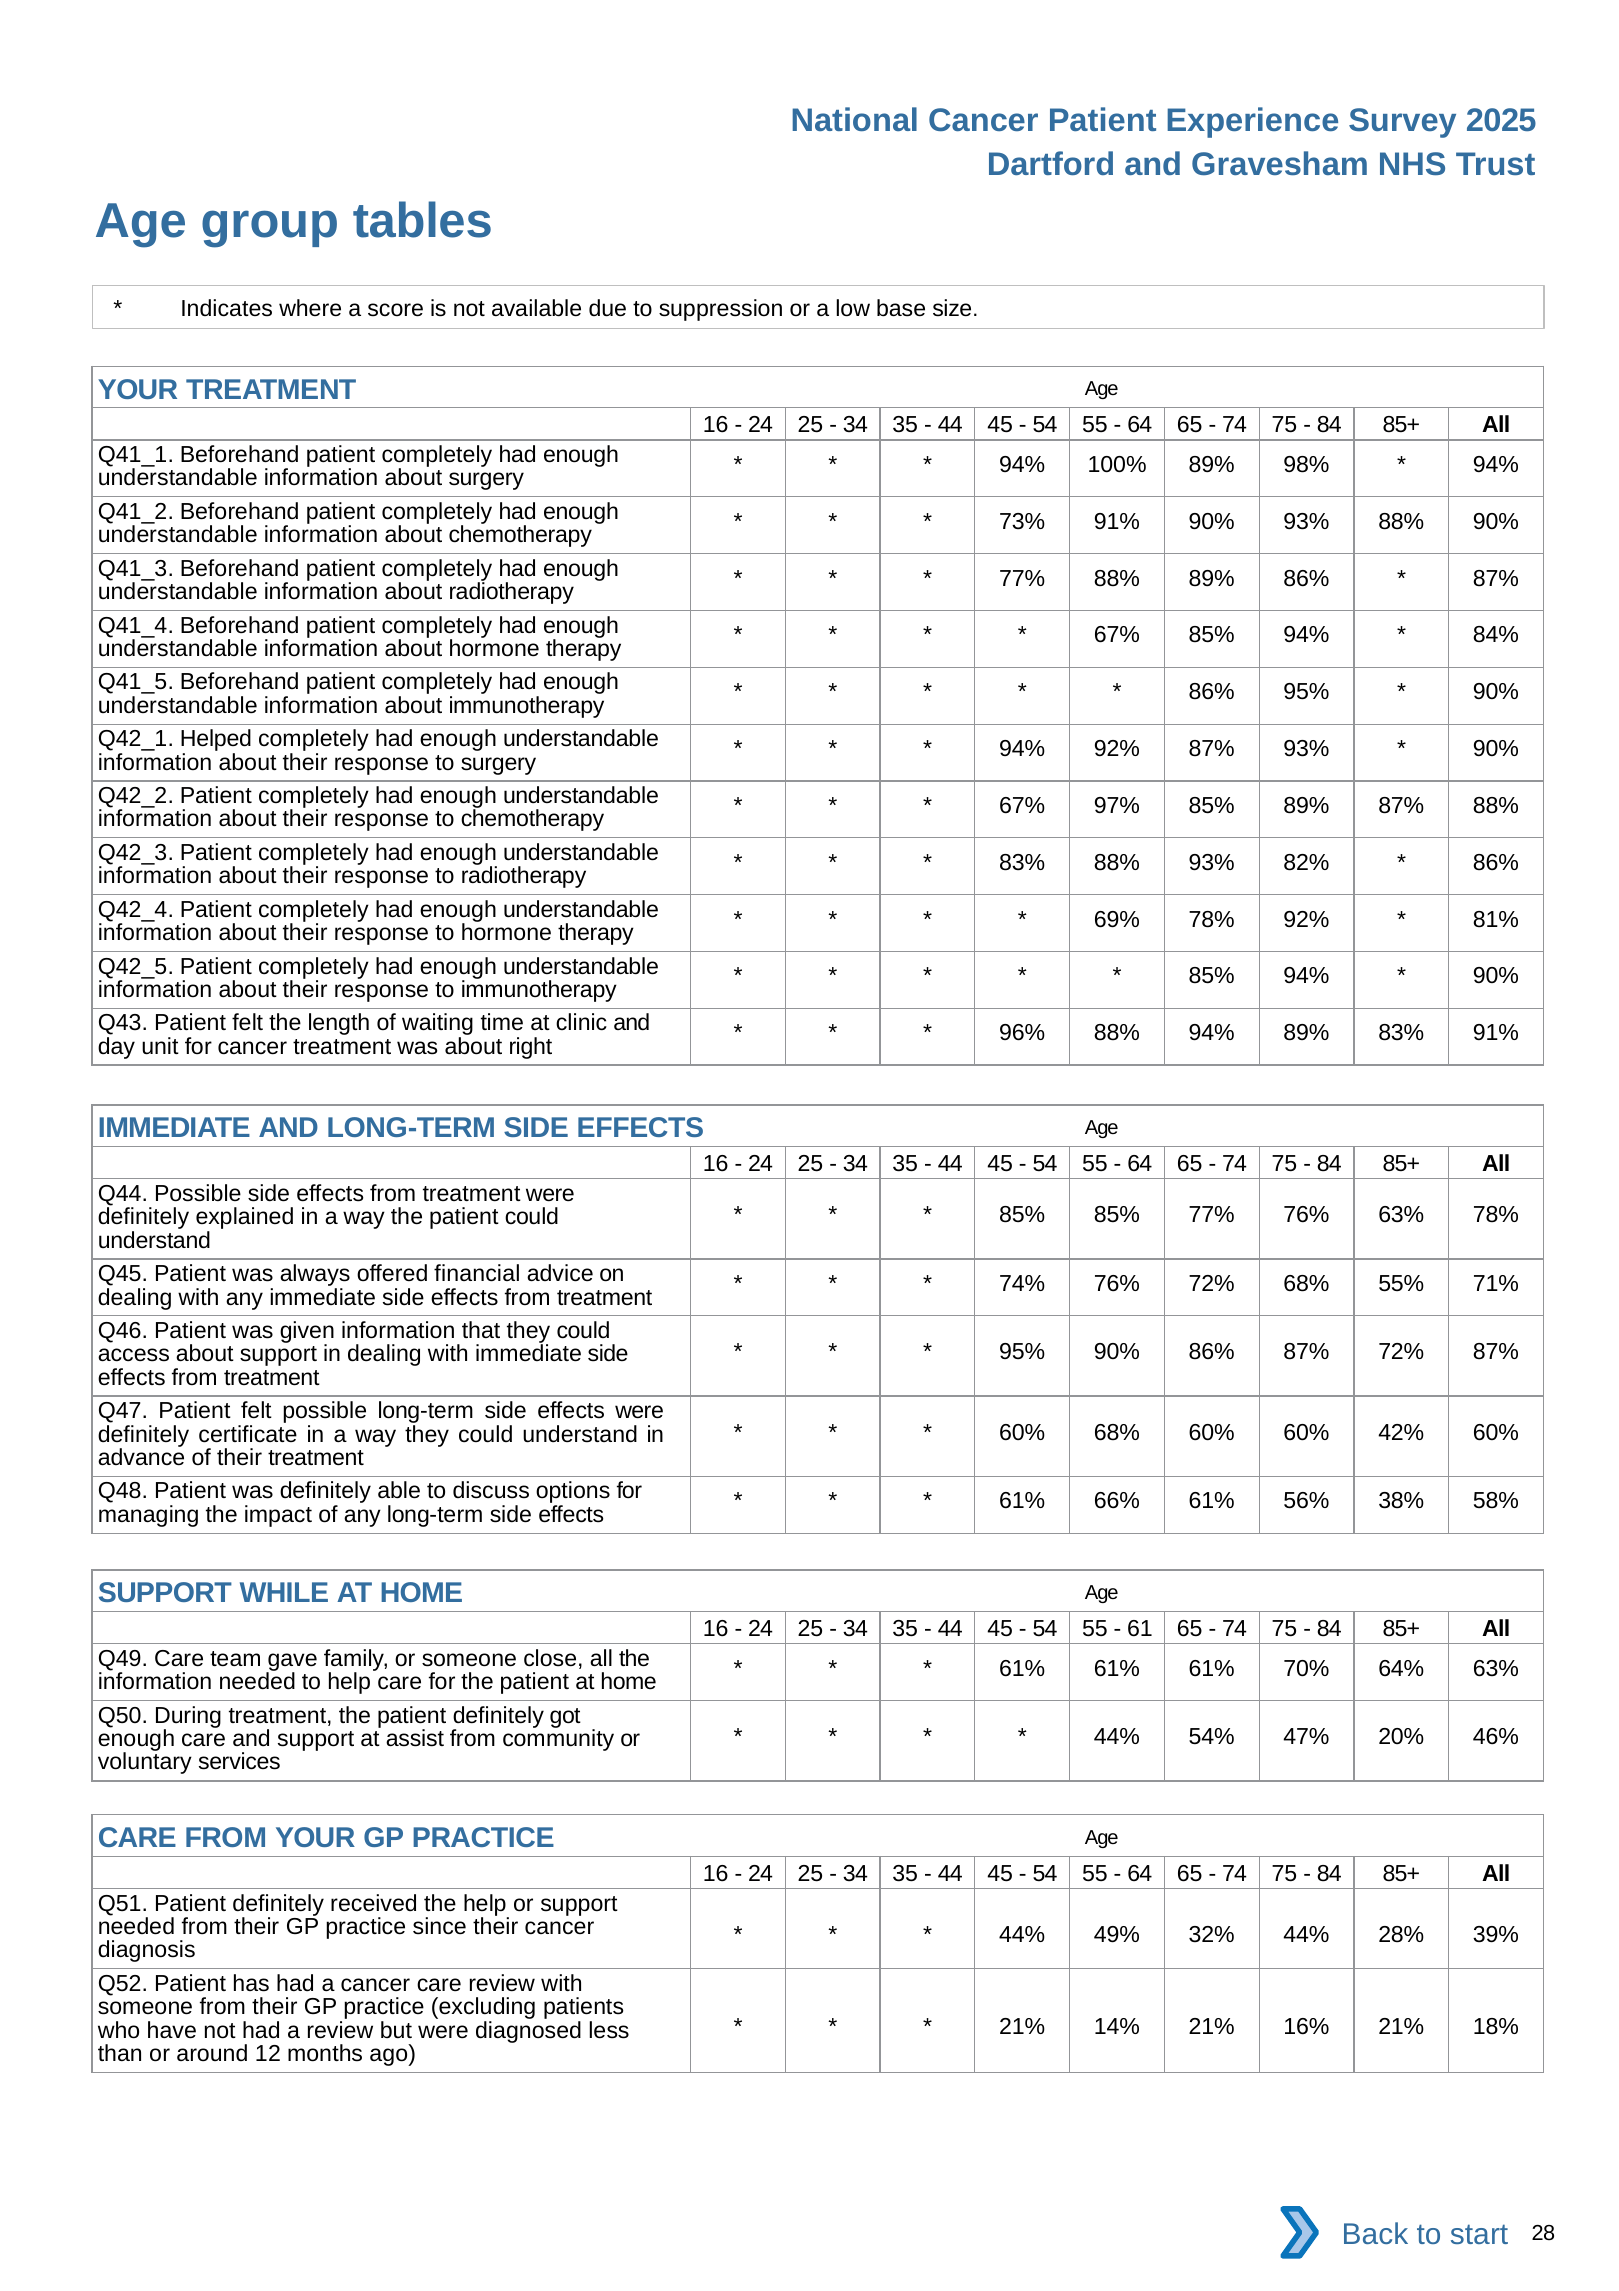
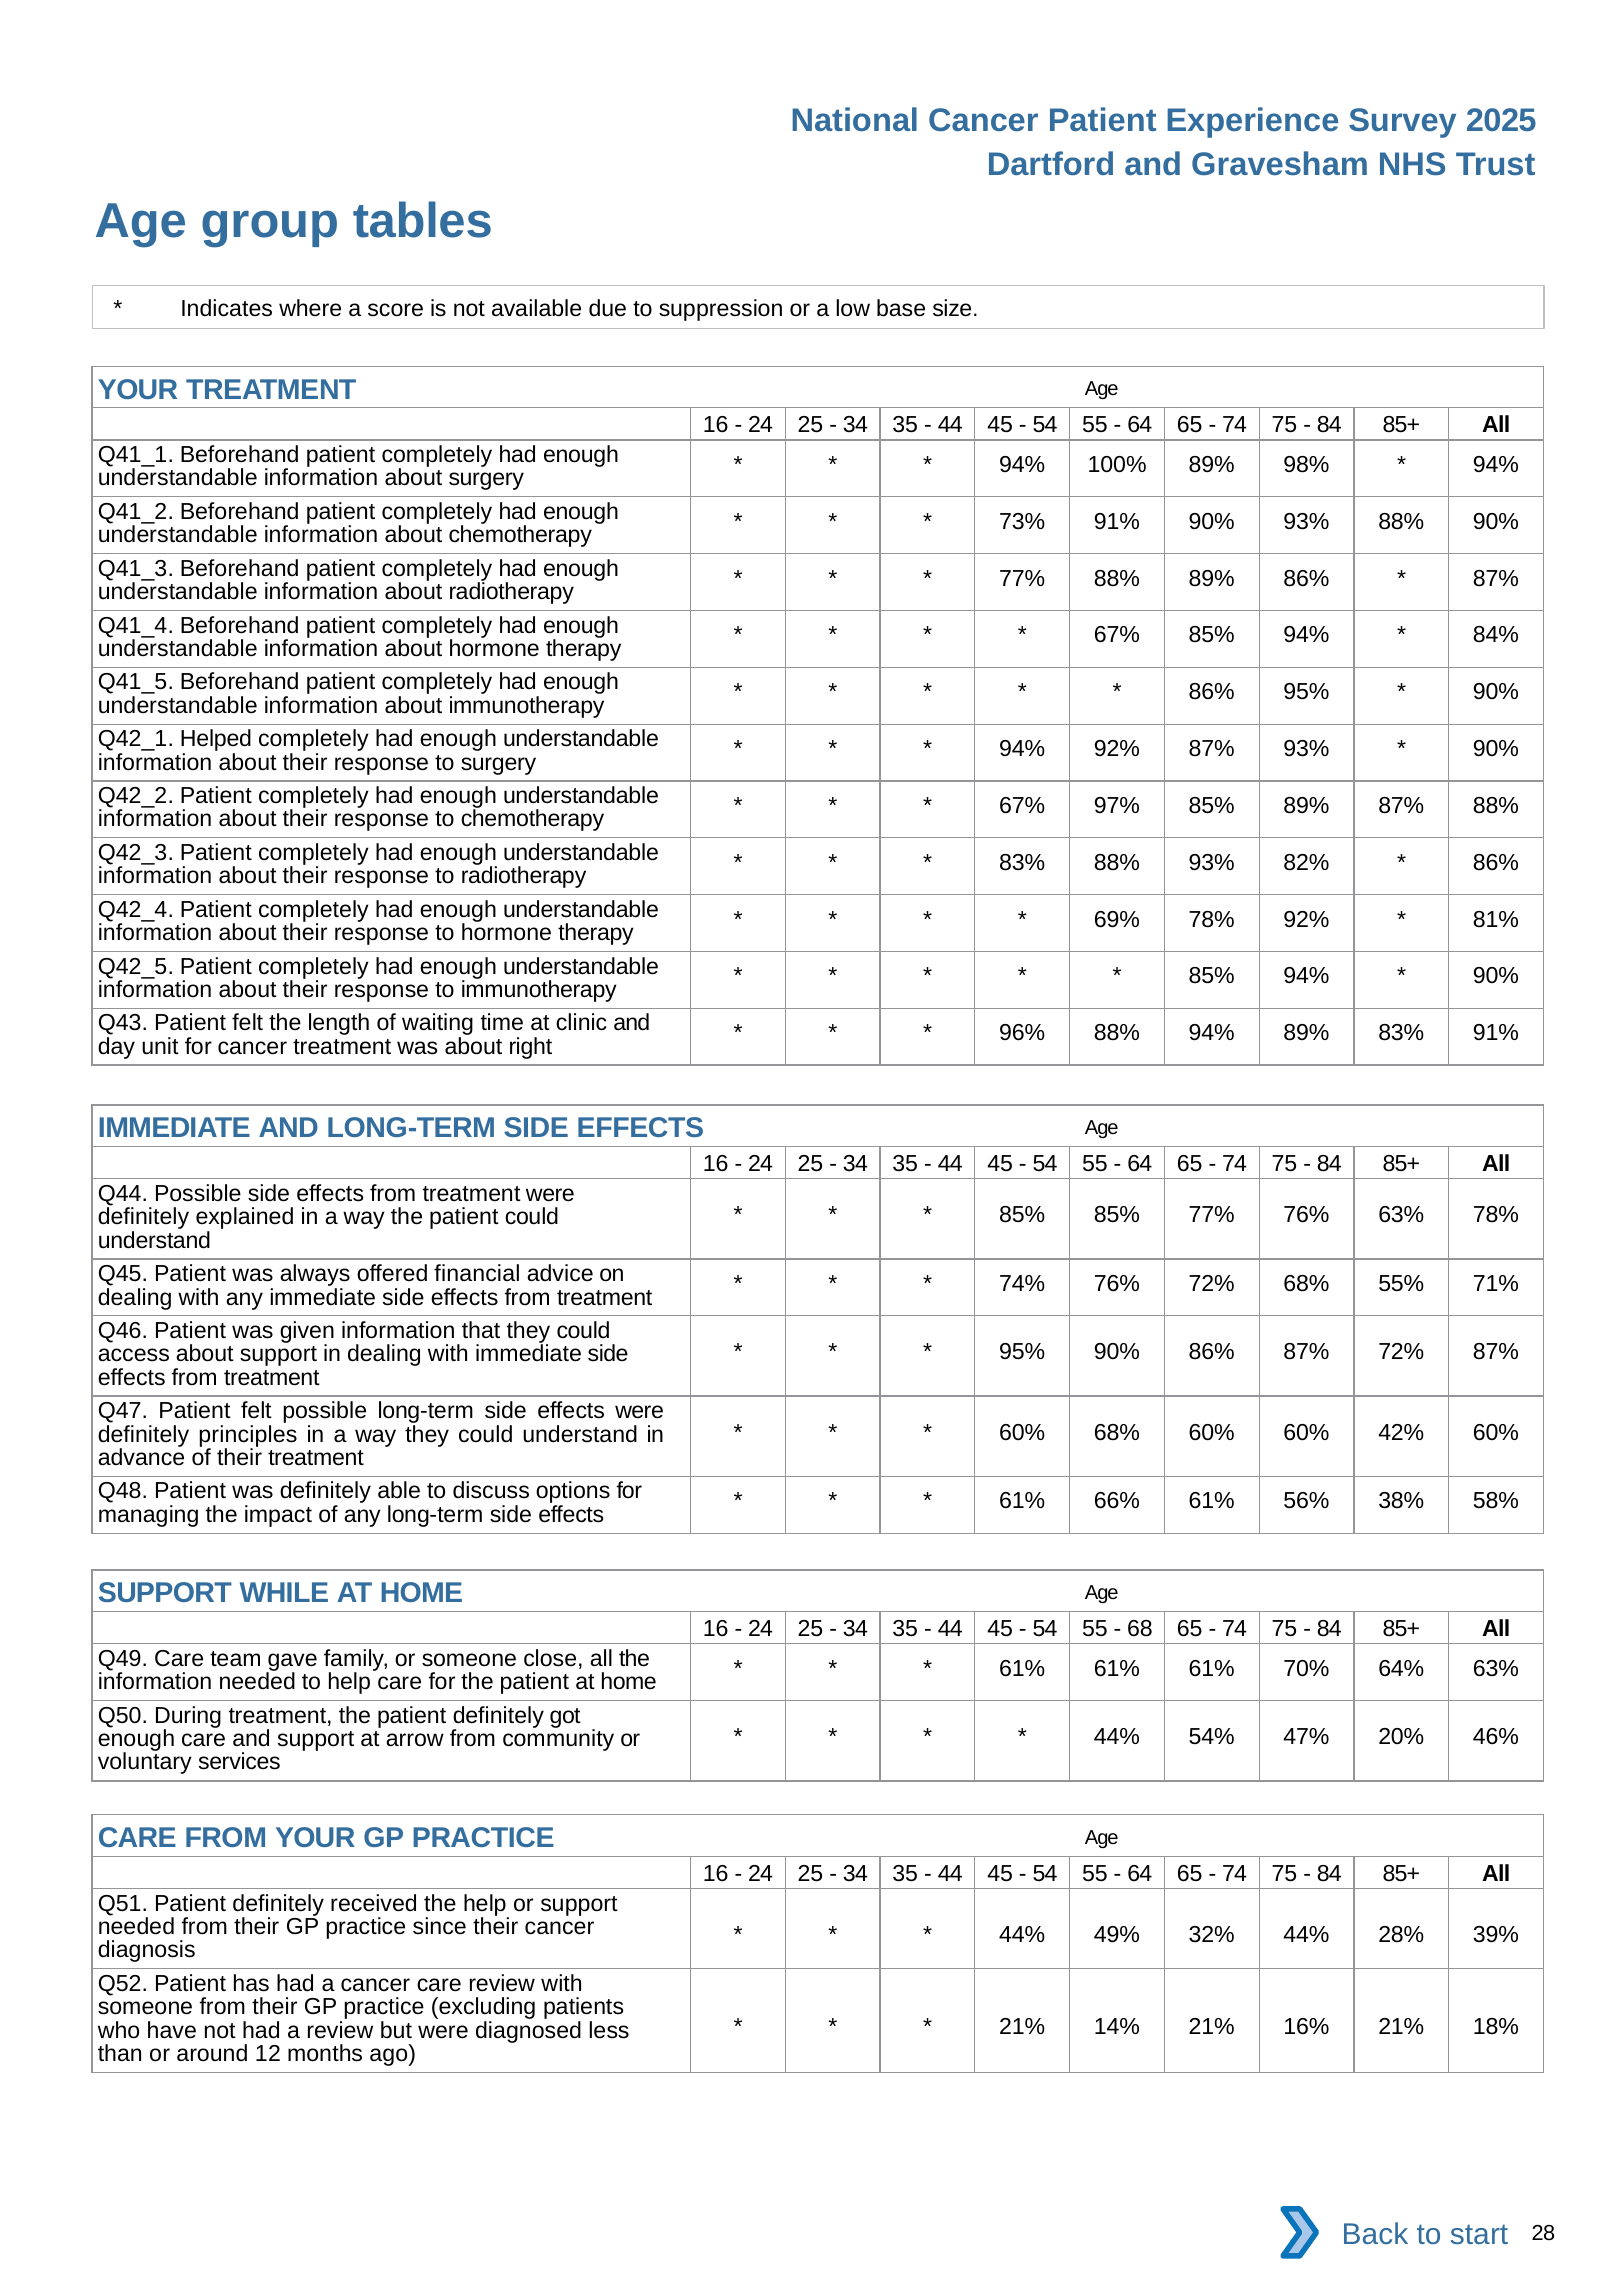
certificate: certificate -> principles (248, 1435)
61: 61 -> 68 (1140, 1629)
assist: assist -> arrow (415, 1739)
